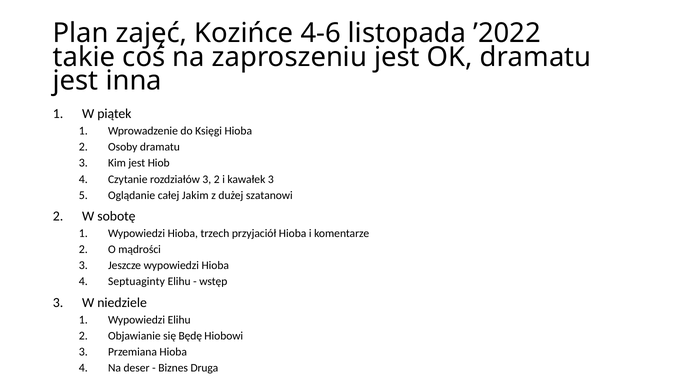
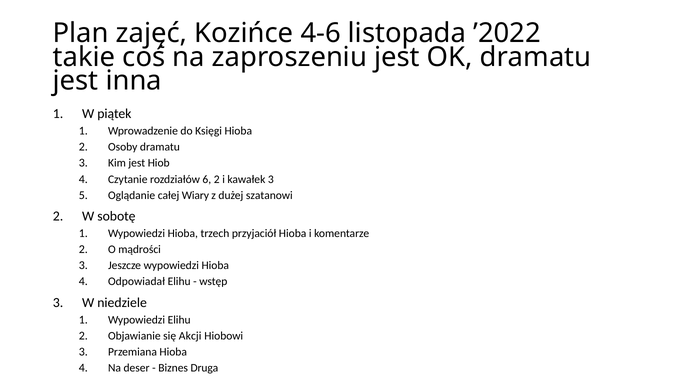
rozdziałów 3: 3 -> 6 (207, 179)
Jakim: Jakim -> Wiary (195, 195)
Septuaginty: Septuaginty -> Odpowiadał (137, 281)
Będę: Będę -> Akcji (190, 336)
